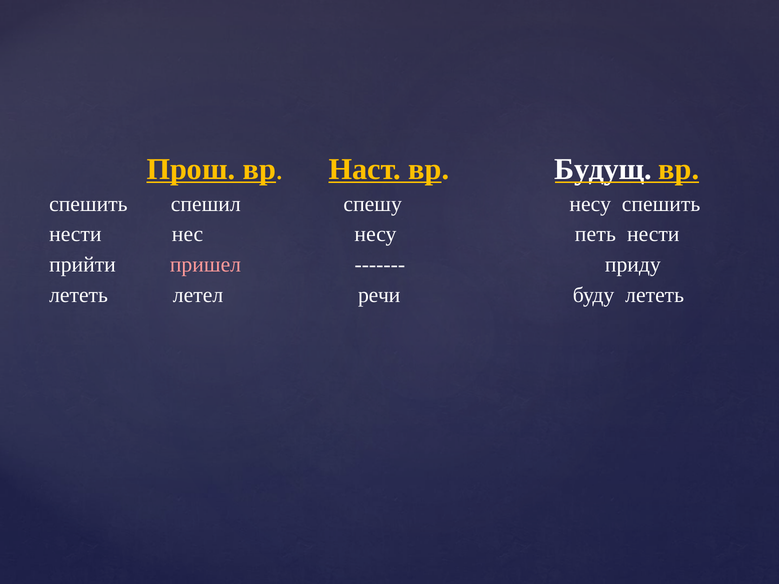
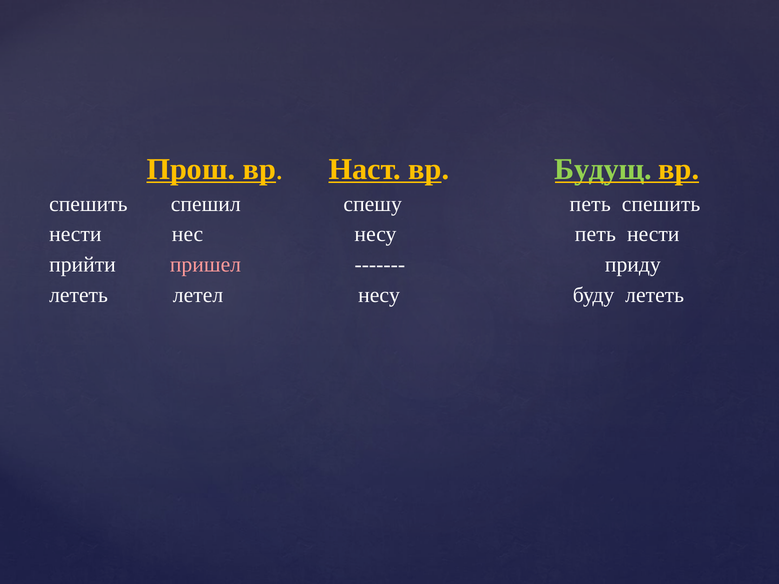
Будущ colour: white -> light green (603, 169)
спешу несу: несу -> петь (590, 204)
летел речи: речи -> несу (379, 295)
